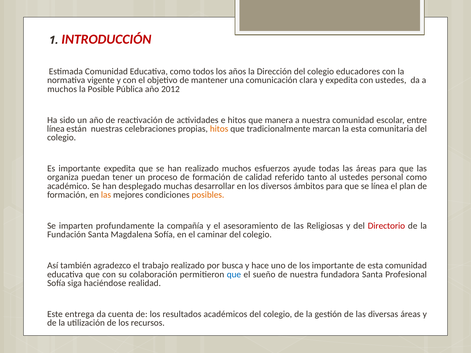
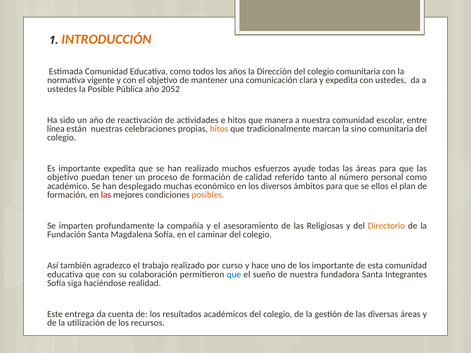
INTRODUCCIÓN colour: red -> orange (106, 39)
colegio educadores: educadores -> comunitaria (358, 72)
muchos: muchos -> ustedes (62, 89)
2012: 2012 -> 2052 (170, 89)
la esta: esta -> sino (359, 129)
organiza: organiza -> objetivo (63, 177)
al ustedes: ustedes -> número (354, 177)
desarrollar: desarrollar -> económico (215, 186)
se línea: línea -> ellos (380, 186)
las colour: orange -> red (106, 195)
Directorio colour: red -> orange (386, 226)
busca: busca -> curso (232, 266)
Profesional: Profesional -> Integrantes (406, 275)
